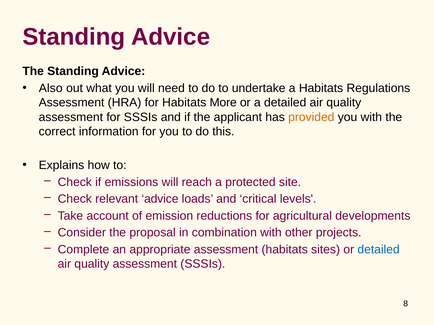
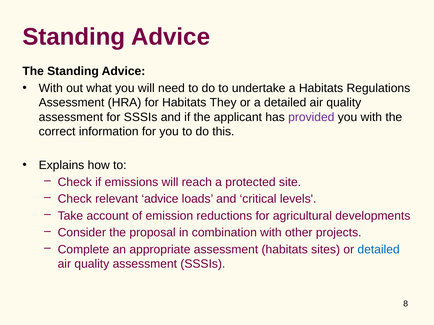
Also: Also -> With (51, 88)
More: More -> They (223, 103)
provided colour: orange -> purple (311, 117)
